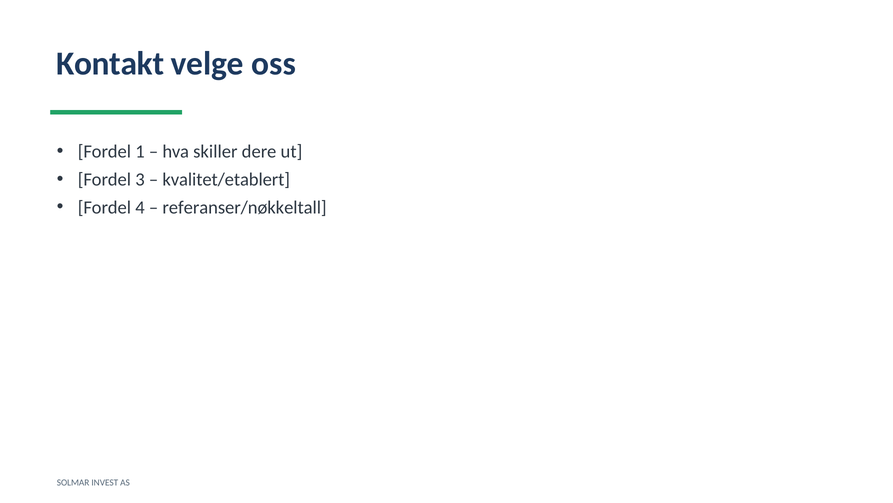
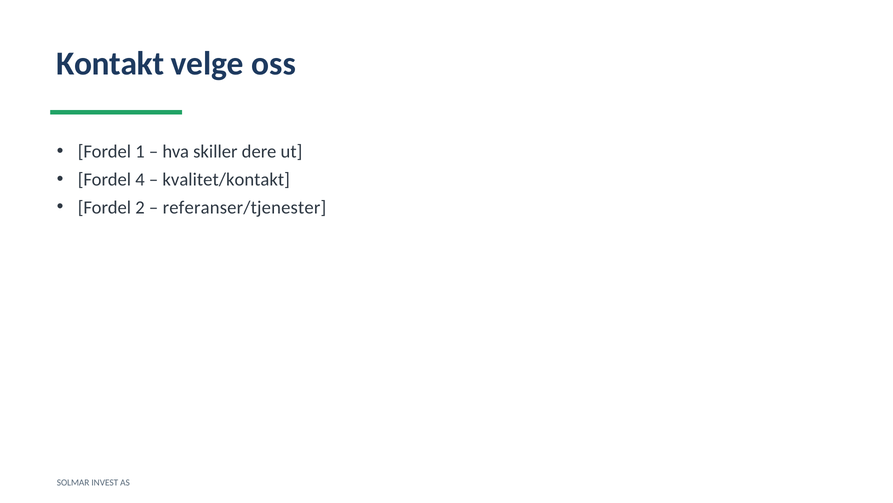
3: 3 -> 4 (140, 179)
kvalitet/etablert: kvalitet/etablert -> kvalitet/kontakt (226, 179)
4: 4 -> 2 (140, 207)
referanser/nøkkeltall: referanser/nøkkeltall -> referanser/tjenester (244, 207)
